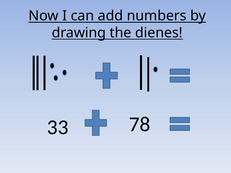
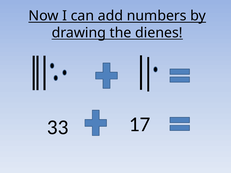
78: 78 -> 17 (140, 124)
